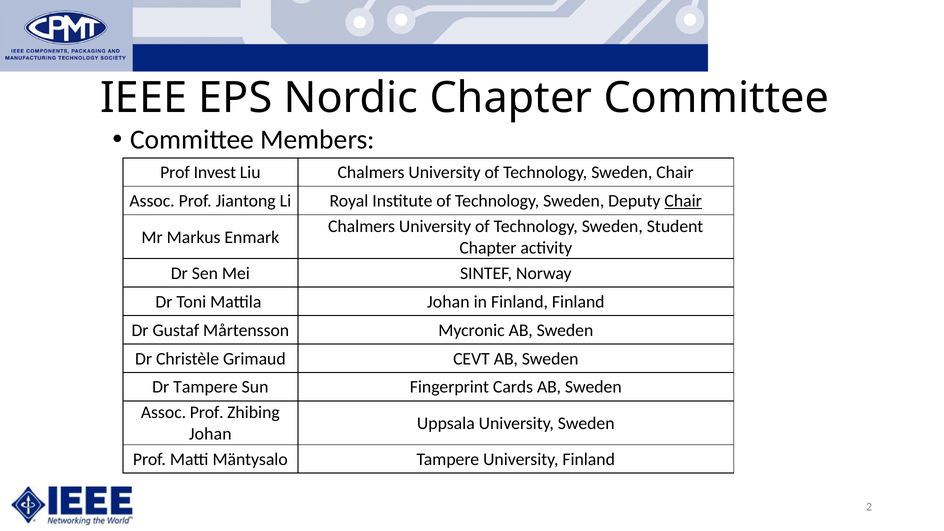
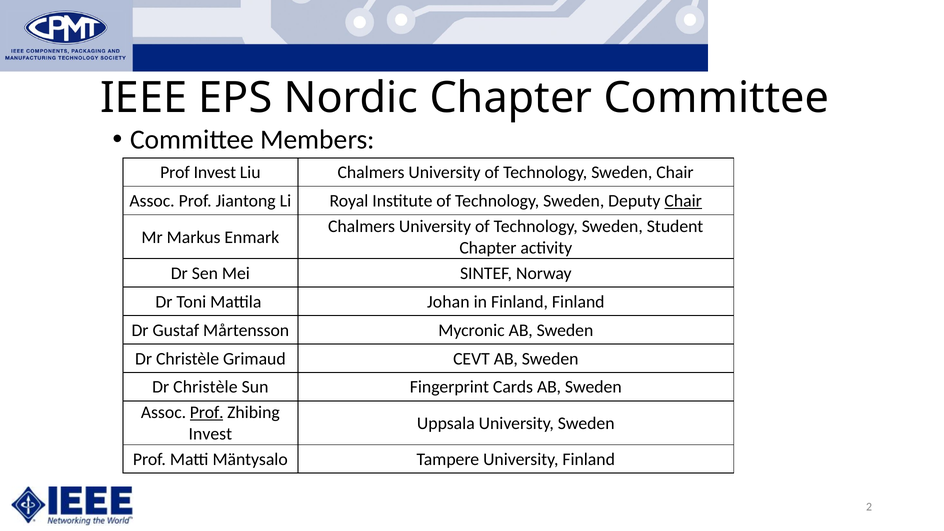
Tampere: Tampere -> Christèle (205, 387)
Prof underline: none -> present (207, 412)
Johan: Johan -> Invest (210, 434)
